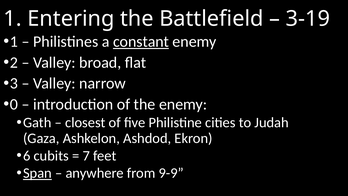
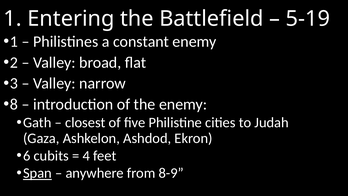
3-19: 3-19 -> 5-19 (308, 19)
constant underline: present -> none (141, 42)
0: 0 -> 8 (14, 104)
7: 7 -> 4 (86, 156)
9-9: 9-9 -> 8-9 (171, 173)
